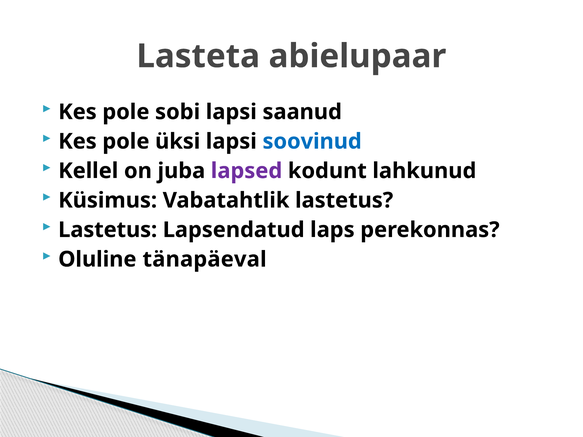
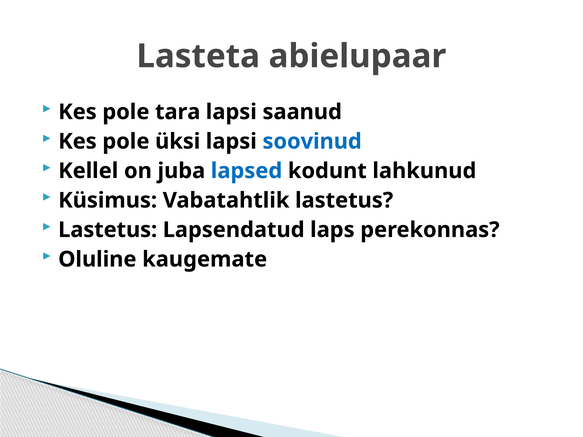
sobi: sobi -> tara (178, 112)
lapsed colour: purple -> blue (247, 171)
tänapäeval: tänapäeval -> kaugemate (205, 259)
